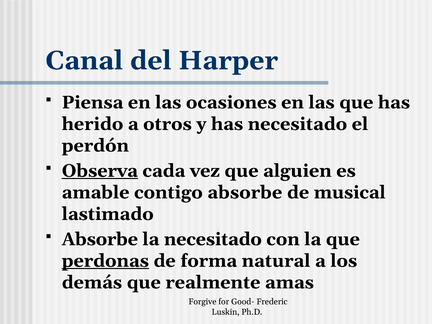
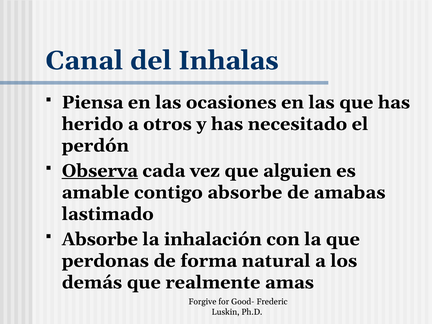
Harper: Harper -> Inhalas (228, 61)
musical: musical -> amabas (350, 192)
la necesitado: necesitado -> inhalación (213, 239)
perdonas underline: present -> none (105, 261)
